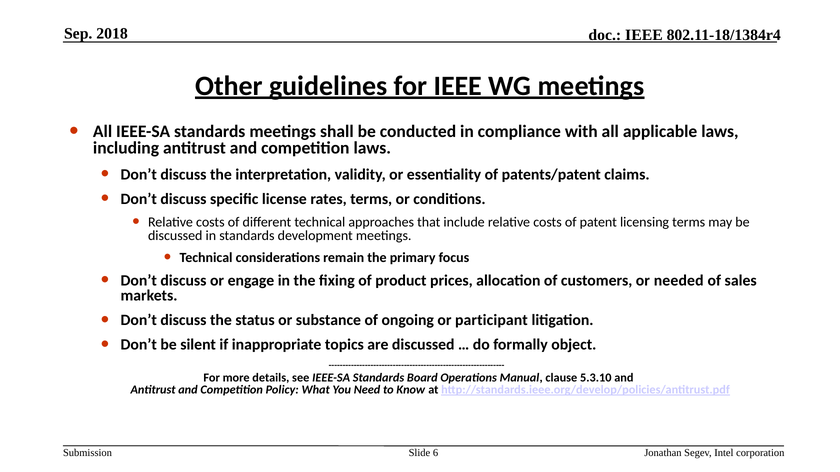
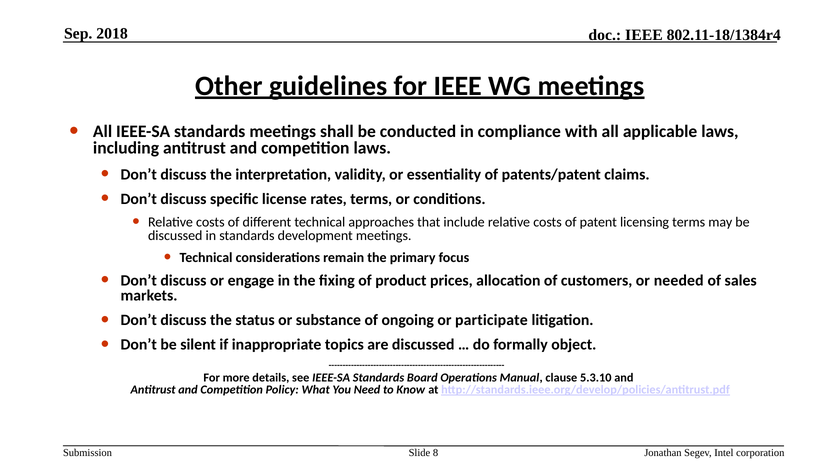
participant: participant -> participate (491, 321)
6: 6 -> 8 (436, 453)
